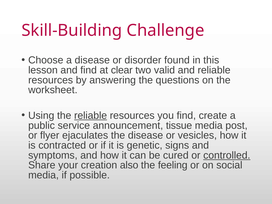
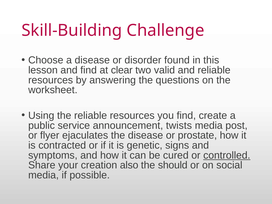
reliable underline: present -> none (91, 116)
tissue: tissue -> twists (179, 125)
vesicles: vesicles -> prostate (197, 135)
feeling: feeling -> should (173, 165)
